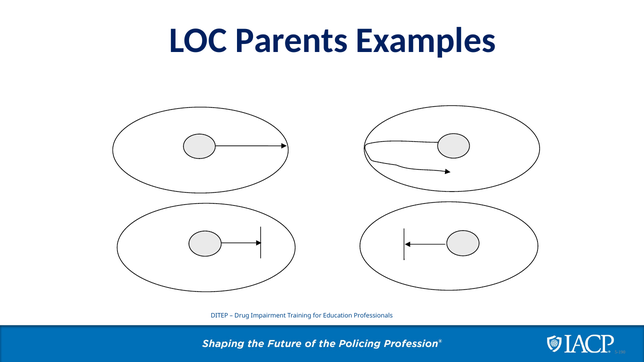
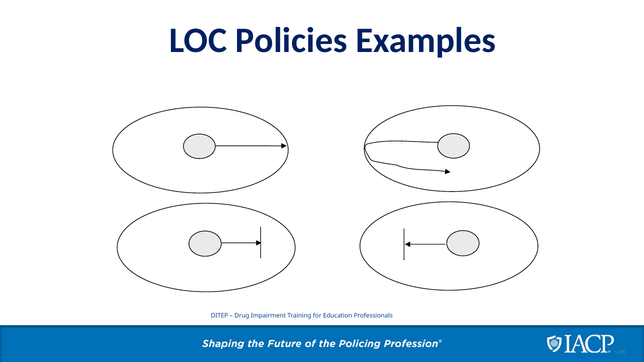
Parents: Parents -> Policies (291, 41)
